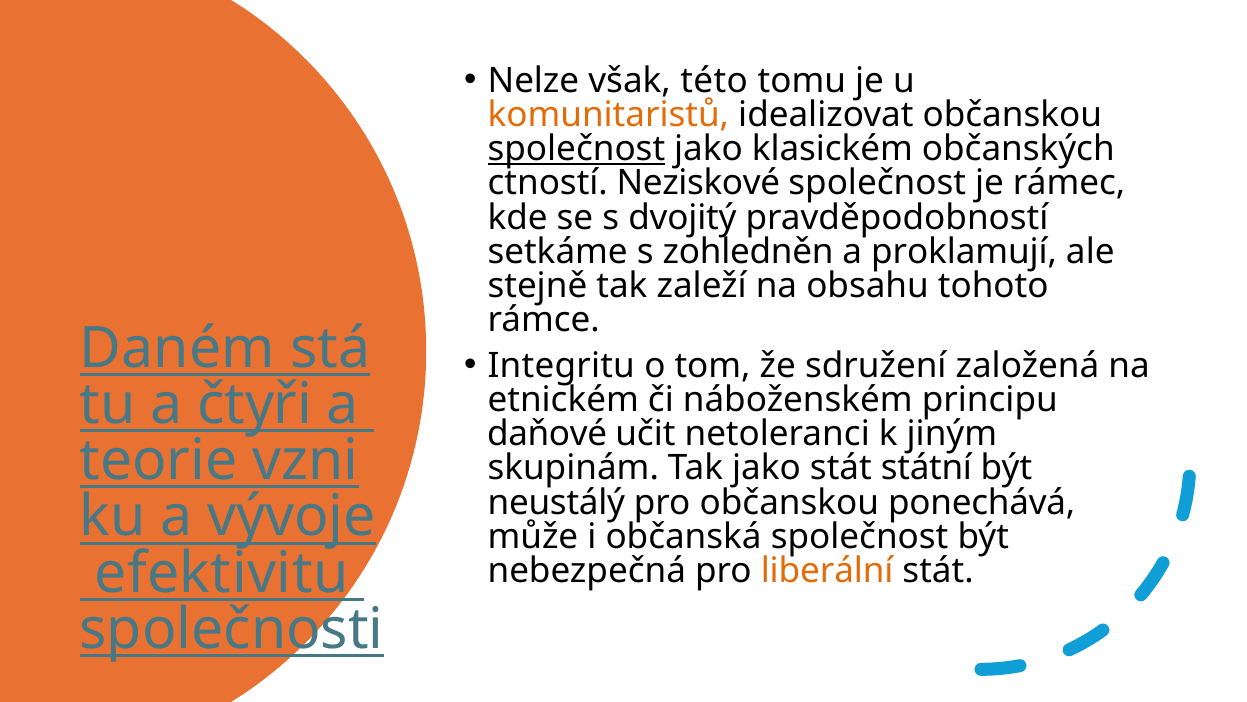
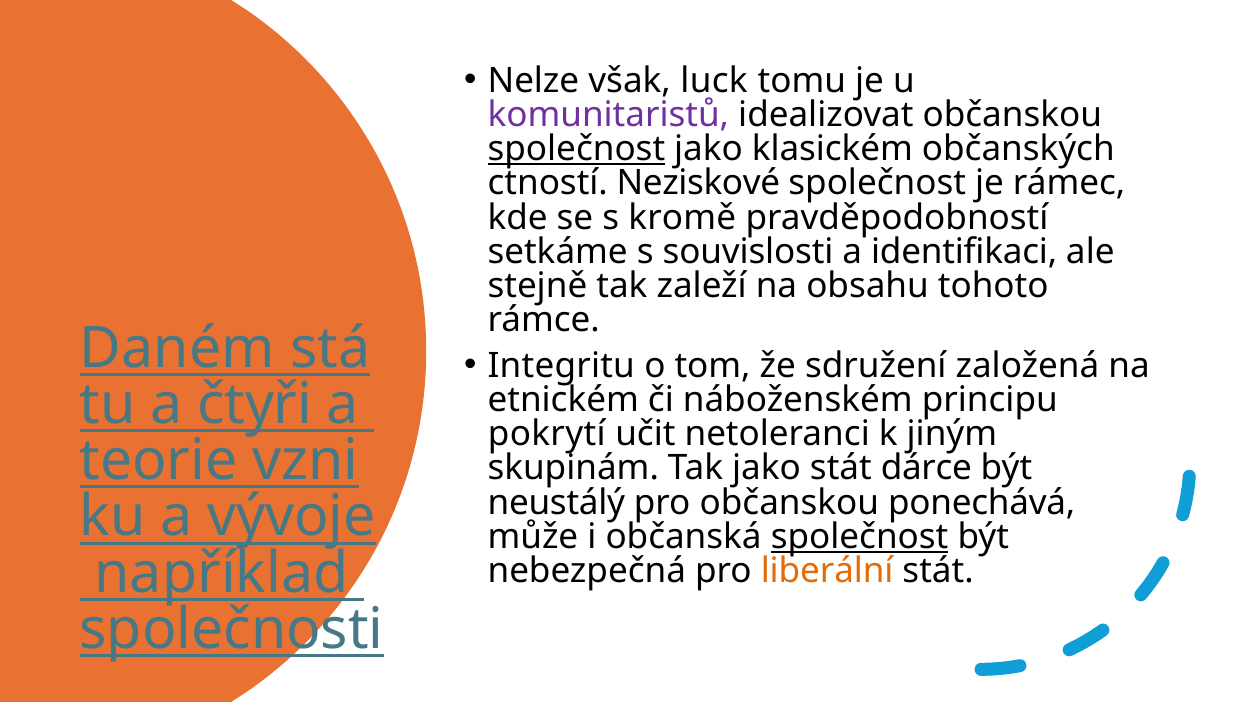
této: této -> luck (714, 81)
komunitaristů colour: orange -> purple (608, 115)
dvojitý: dvojitý -> kromě (682, 217)
zohledněn: zohledněn -> souvislosti (748, 252)
proklamují: proklamují -> identifikaci (964, 252)
daňové: daňové -> pokrytí (547, 434)
státní: státní -> dárce (926, 468)
společnost underline: none -> present (860, 536)
efektivitu: efektivitu -> například (222, 573)
